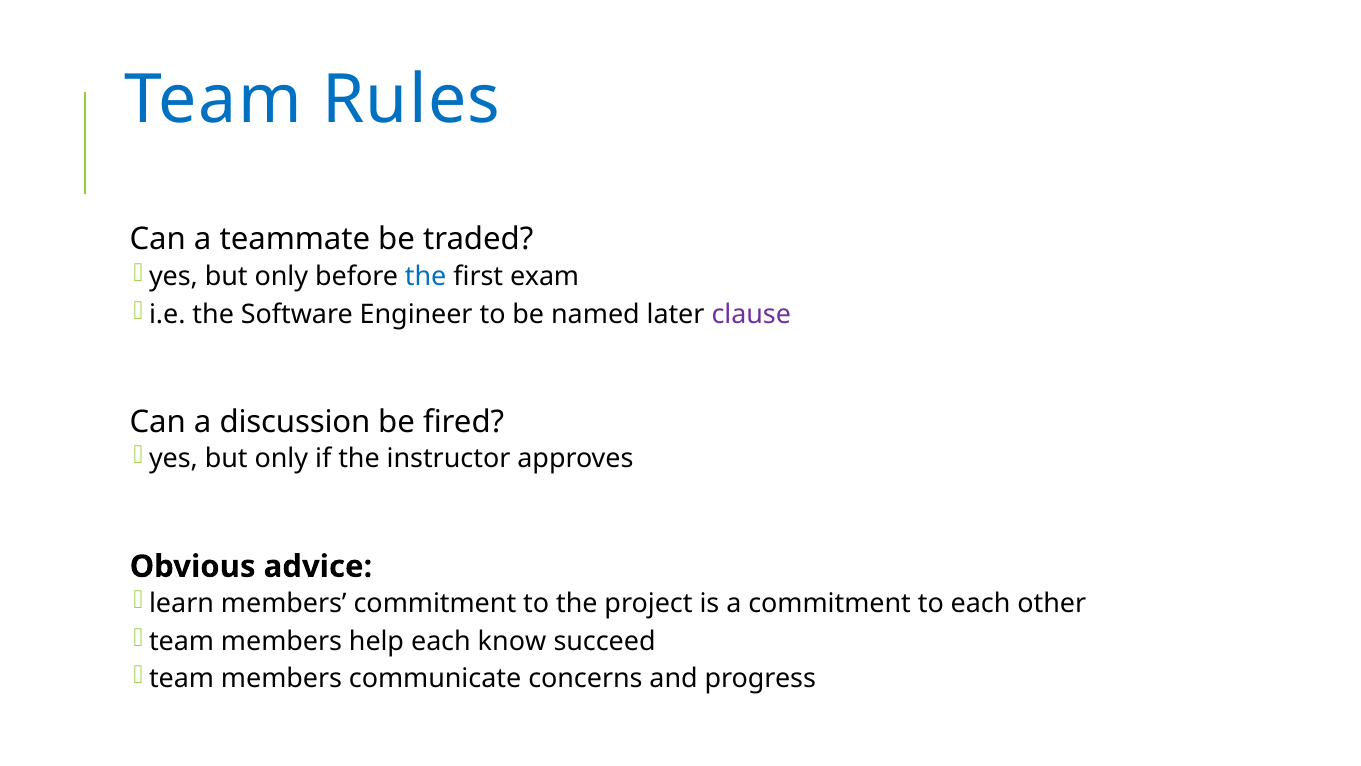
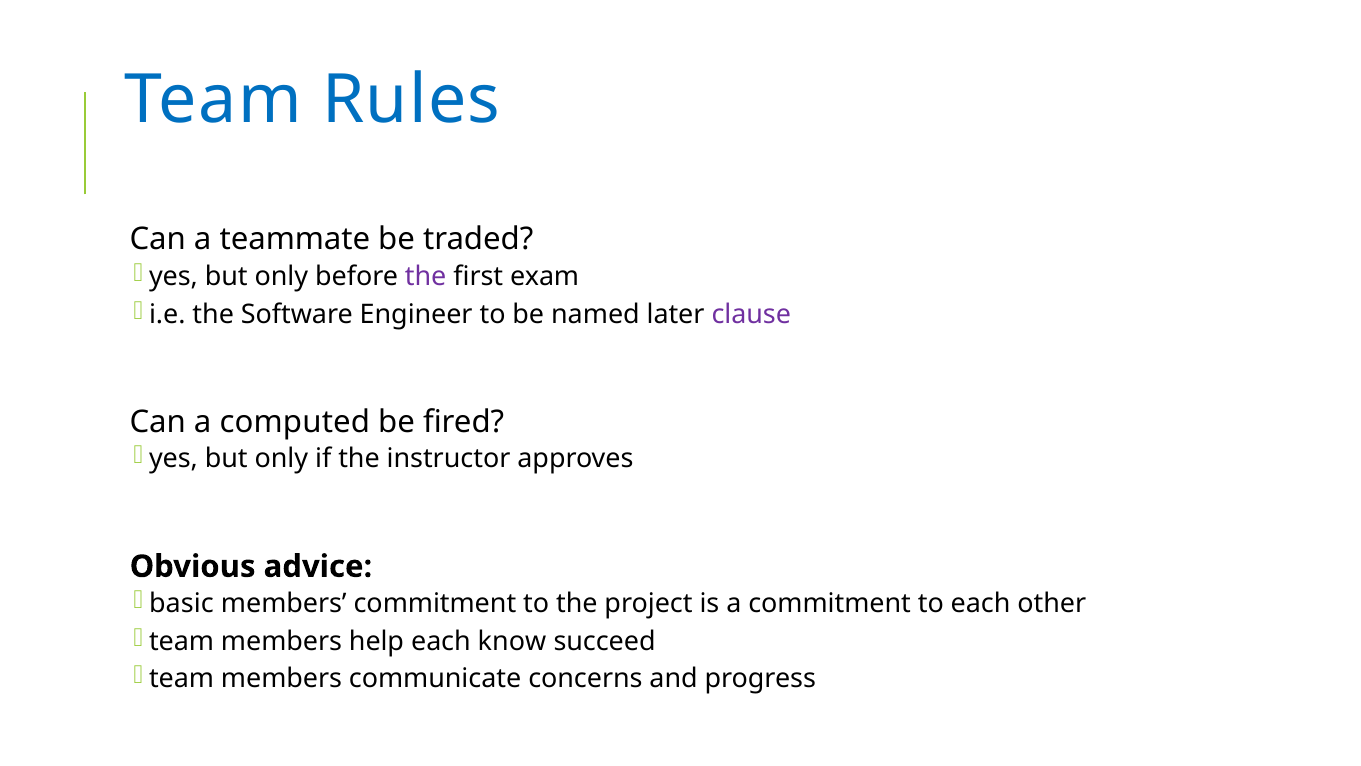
the colour: blue -> purple (426, 277)
discussion: discussion -> computed (295, 422)
learn: learn -> basic (181, 603)
